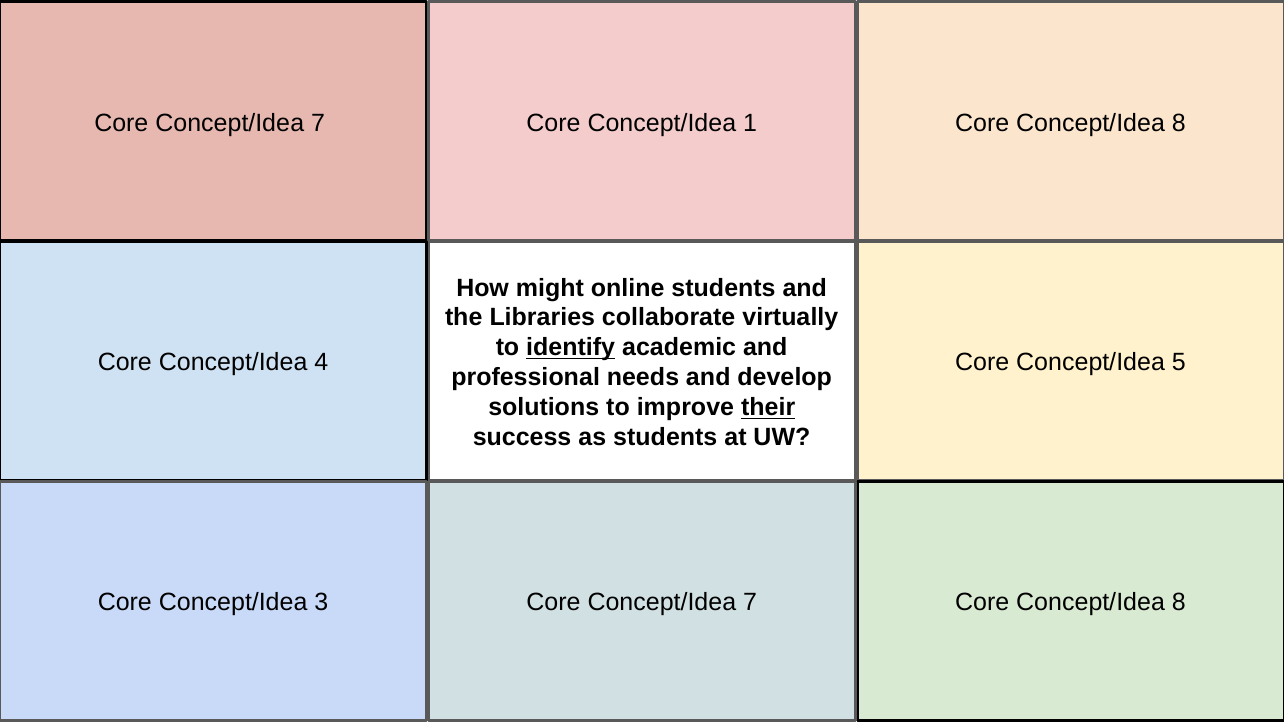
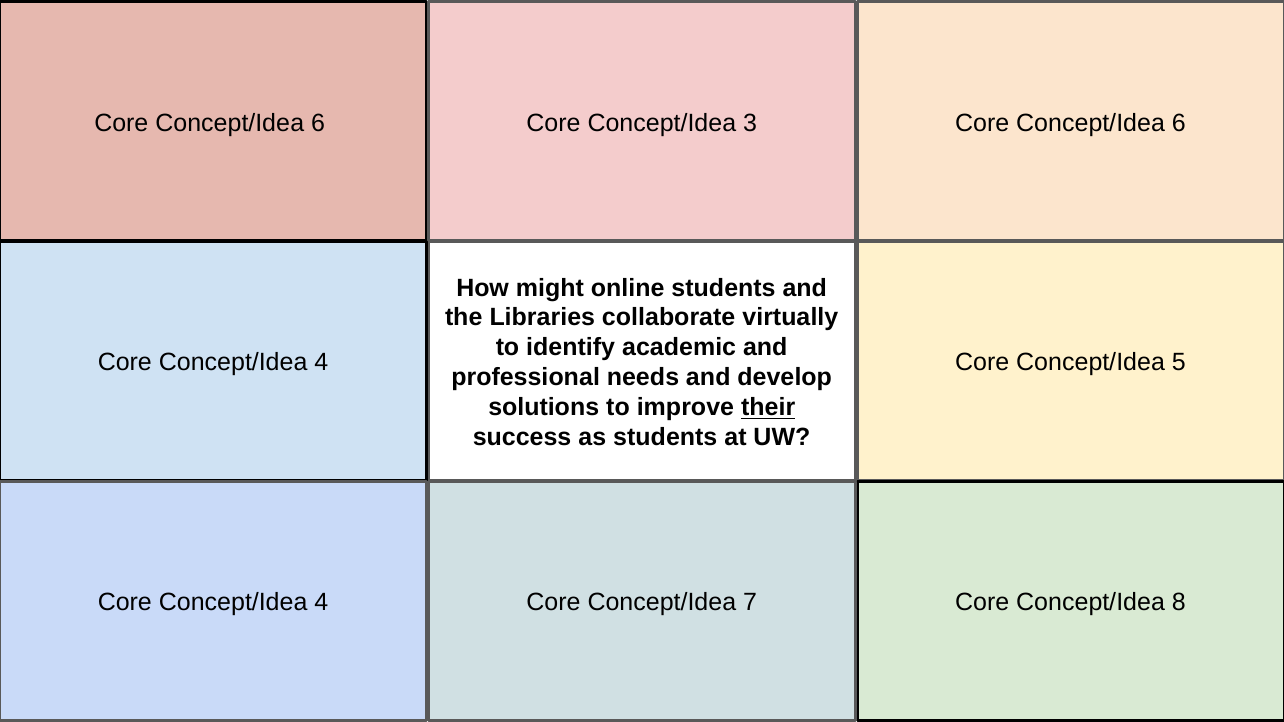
7: 7 -> 6 (318, 123)
1: 1 -> 3 (750, 123)
8: 8 -> 6 (1179, 123)
identify underline: present -> none (571, 348)
3: 3 -> 4 (321, 603)
